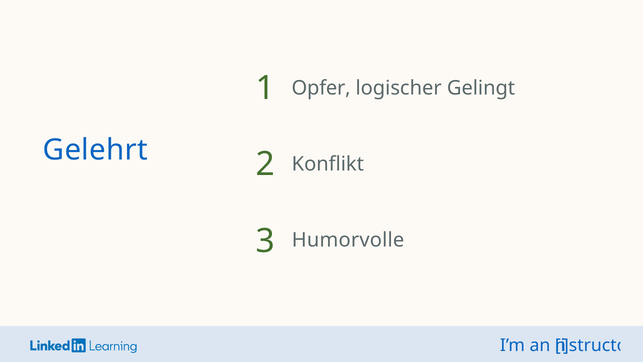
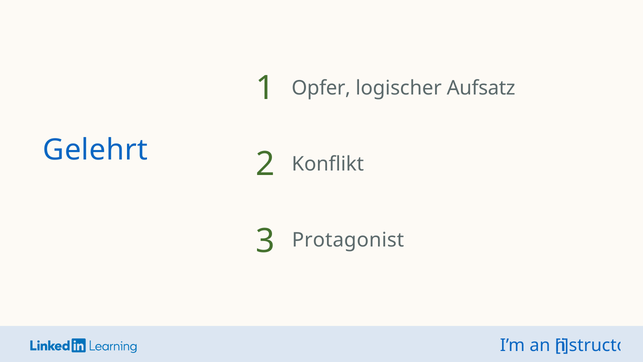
Gelingt: Gelingt -> Aufsatz (481, 88)
Humorvolle: Humorvolle -> Protagonist (348, 240)
